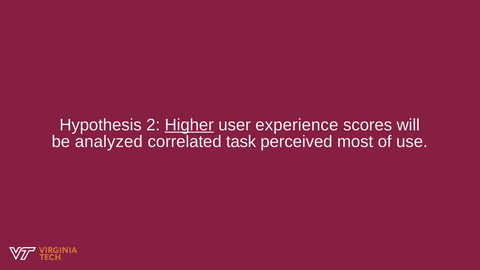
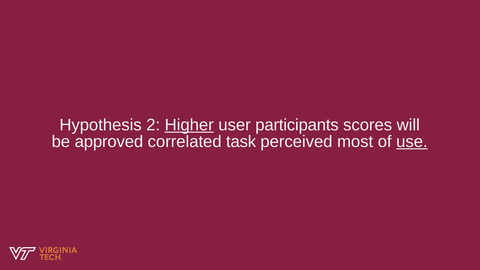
experience: experience -> participants (297, 125)
analyzed: analyzed -> approved (109, 142)
use underline: none -> present (412, 142)
